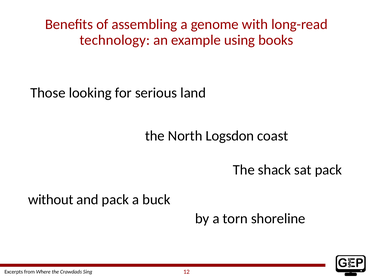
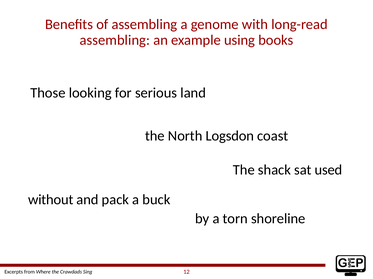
technology: technology -> assembling (115, 40)
sat pack: pack -> used (328, 170)
